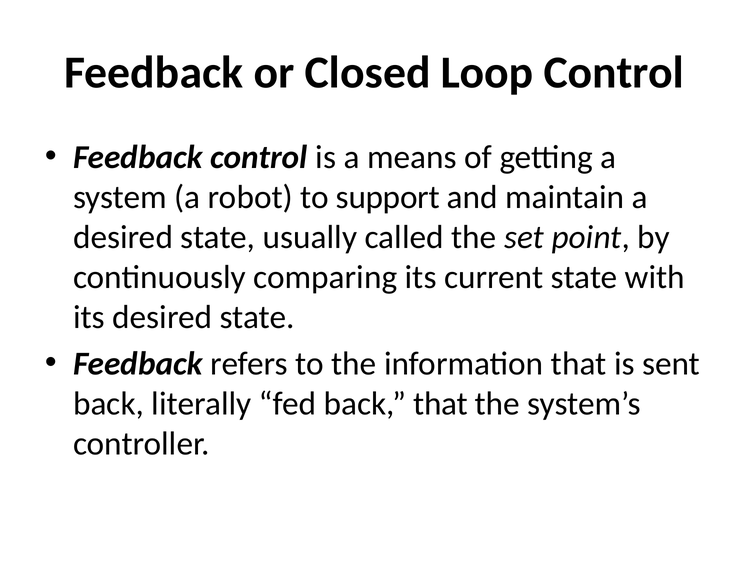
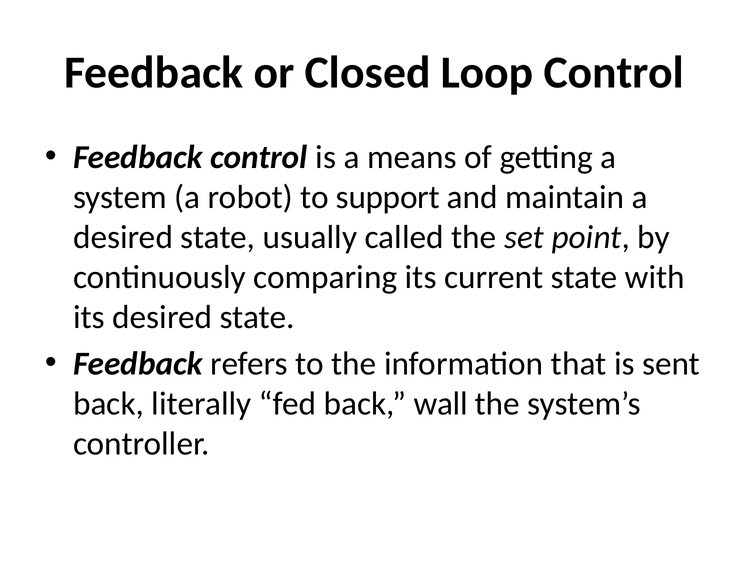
back that: that -> wall (441, 404)
